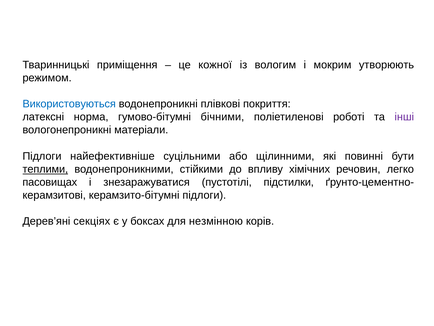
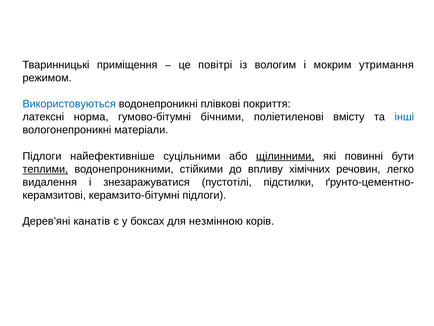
кожної: кожної -> повітрі (215, 65)
утворюють: утворюють -> утримання (386, 65)
роботі: роботі -> вмісту (349, 117)
інші colour: purple -> blue (404, 117)
щілинними underline: none -> present (285, 156)
пасовищах: пасовищах -> видалення (50, 182)
секціях: секціях -> канатів (92, 221)
